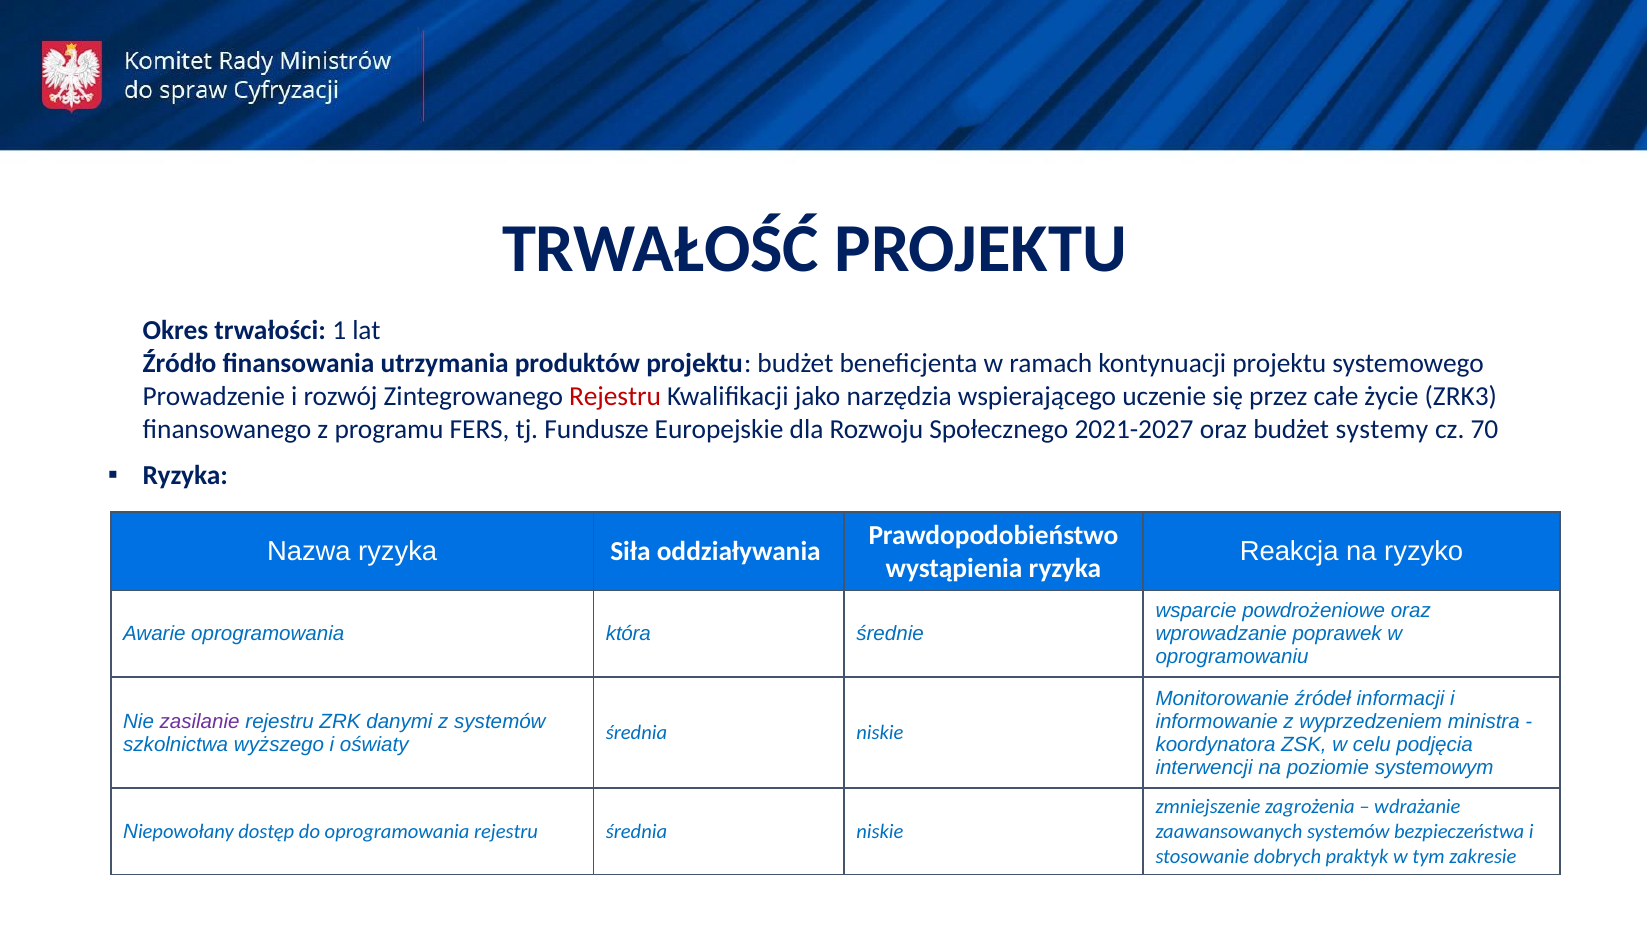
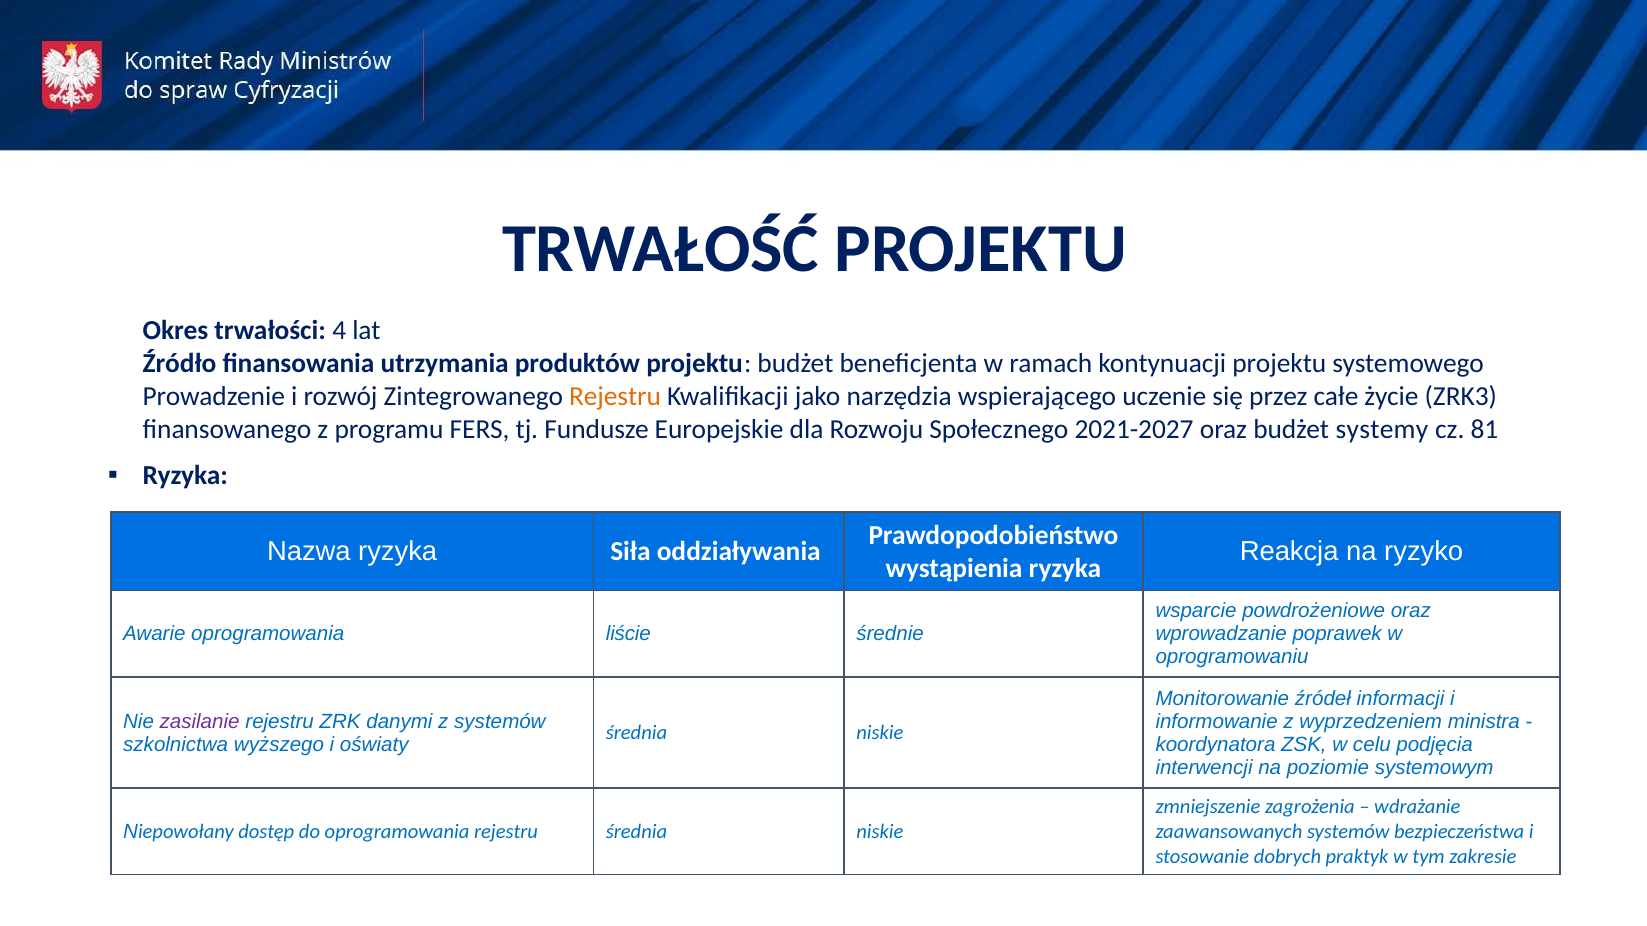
1: 1 -> 4 (339, 330)
Rejestru colour: red -> orange (615, 396)
70: 70 -> 81 (1484, 429)
która: która -> liście (628, 634)
